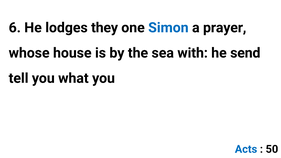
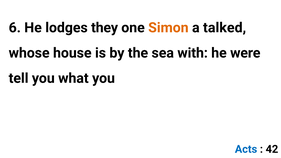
Simon colour: blue -> orange (168, 28)
prayer: prayer -> talked (225, 28)
send: send -> were (245, 53)
50: 50 -> 42 (272, 149)
